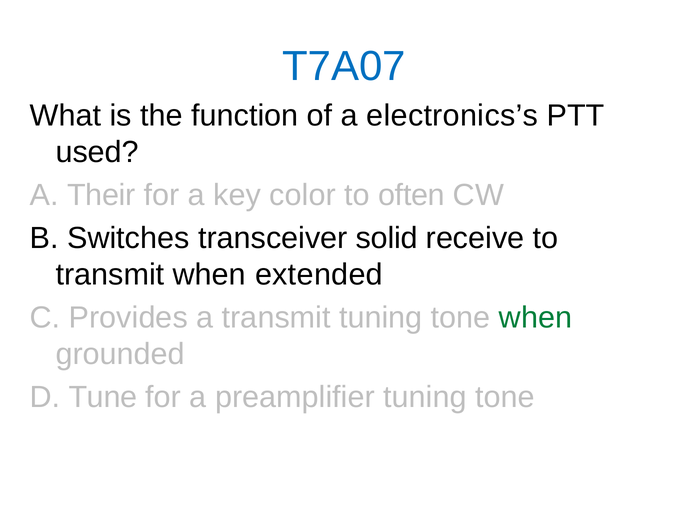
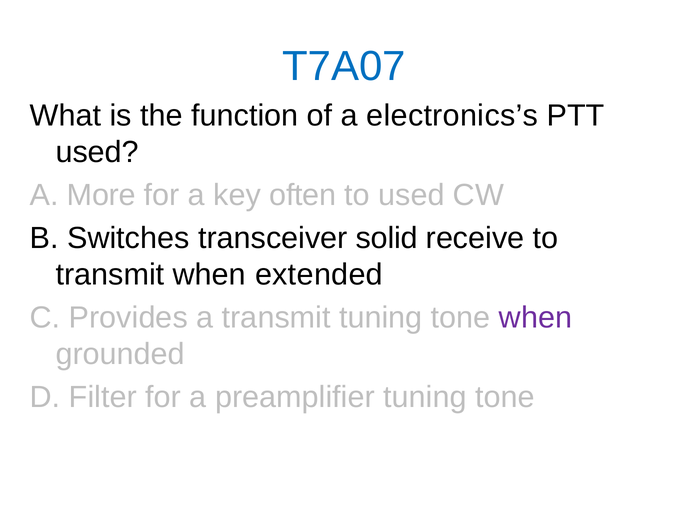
Their: Their -> More (101, 195)
color: color -> often (303, 195)
to often: often -> used (411, 195)
when colour: green -> purple (535, 318)
Tune: Tune -> Filter (103, 397)
